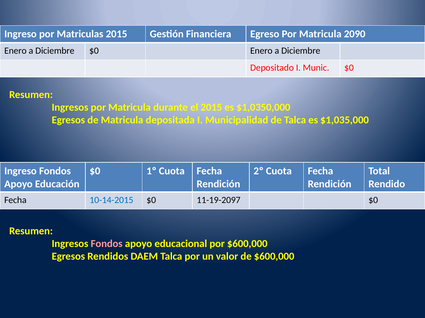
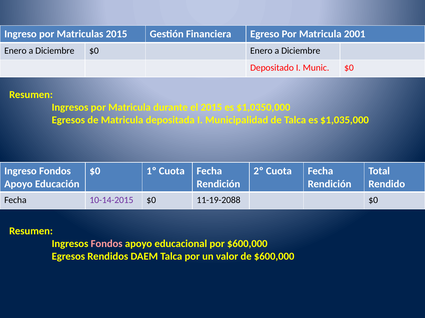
2090: 2090 -> 2001 (355, 34)
10-14-2015 colour: blue -> purple (112, 201)
11-19-2097: 11-19-2097 -> 11-19-2088 (219, 201)
